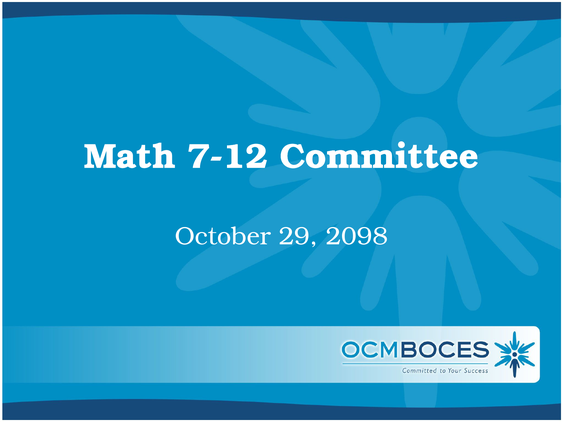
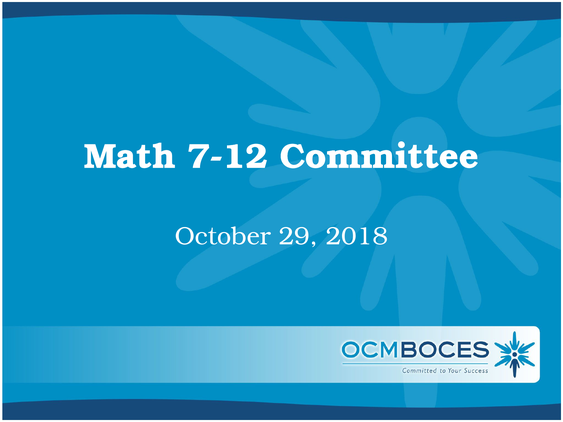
2098: 2098 -> 2018 (357, 237)
